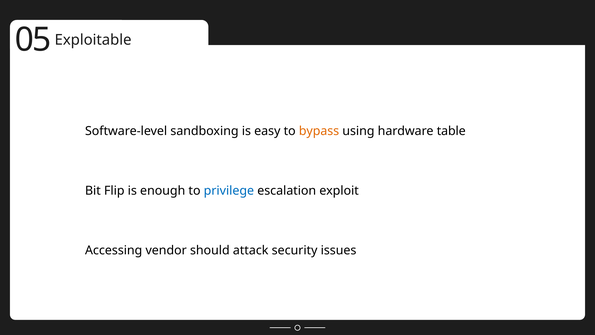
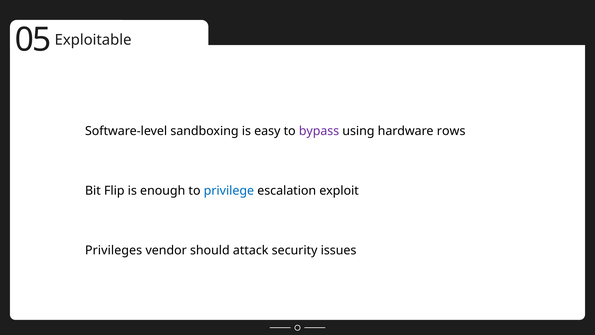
bypass colour: orange -> purple (319, 131)
table: table -> rows (451, 131)
Accessing: Accessing -> Privileges (114, 250)
